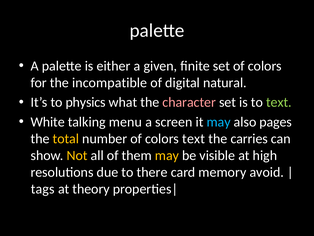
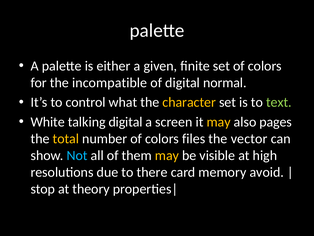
natural: natural -> normal (225, 83)
physics: physics -> control (86, 102)
character colour: pink -> yellow (189, 102)
talking menu: menu -> digital (126, 122)
may colour: light blue -> yellow (219, 122)
colors text: text -> files (194, 138)
carries: carries -> vector (249, 138)
Not colour: yellow -> light blue (77, 155)
tags: tags -> stop (43, 189)
